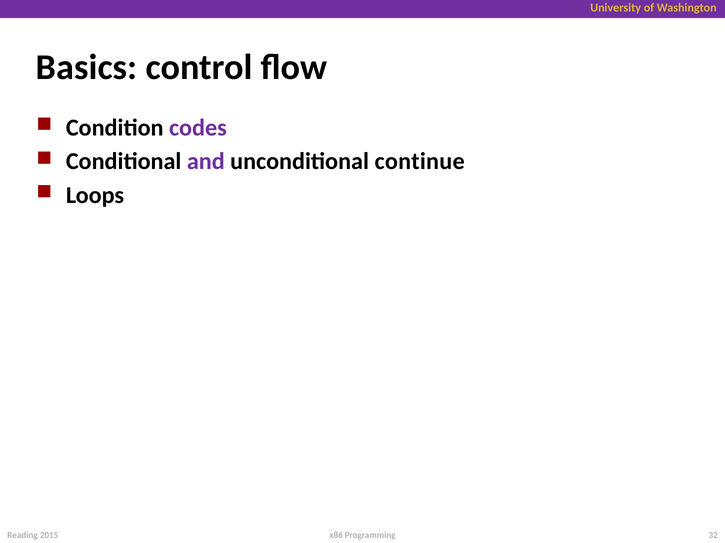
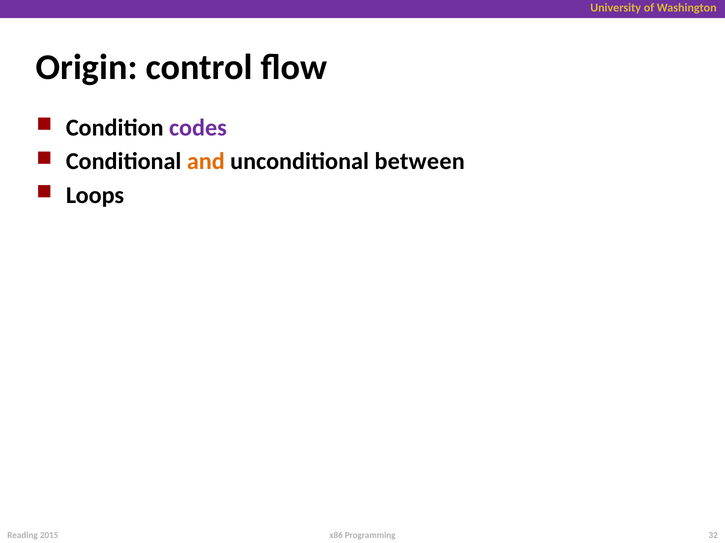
Basics: Basics -> Origin (87, 67)
and colour: purple -> orange (206, 162)
continue: continue -> between (420, 162)
